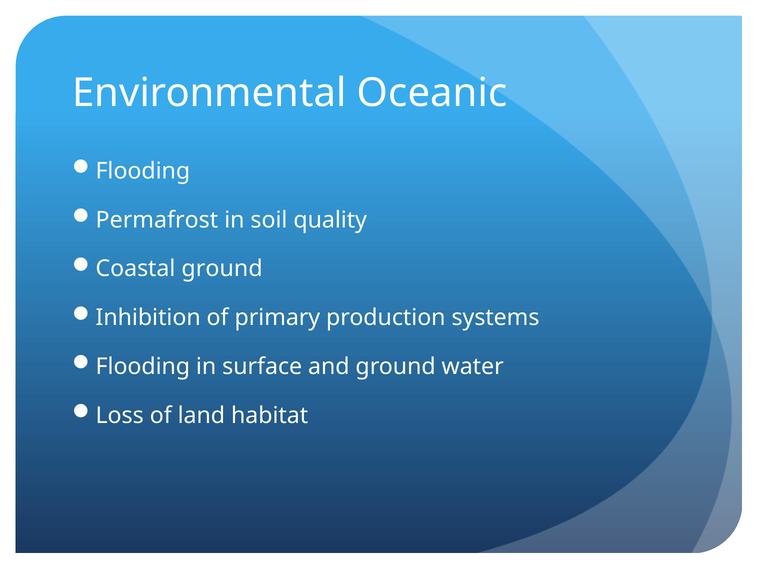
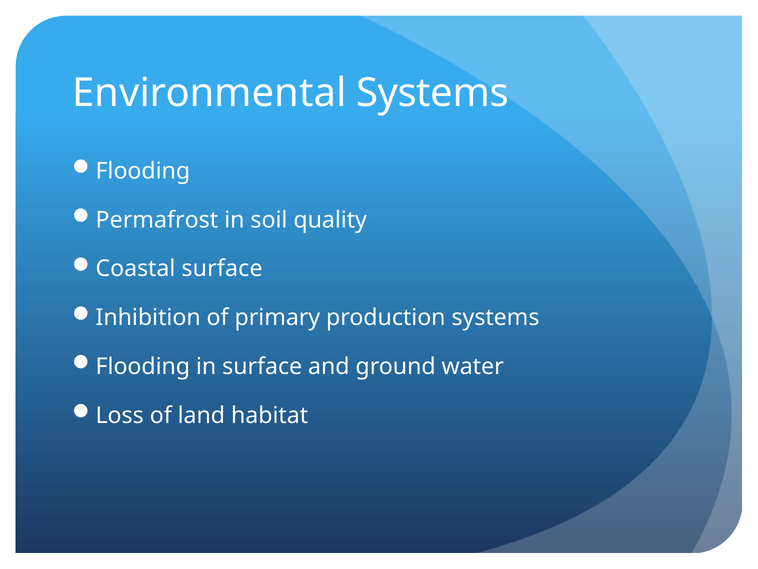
Environmental Oceanic: Oceanic -> Systems (432, 93)
Coastal ground: ground -> surface (222, 269)
